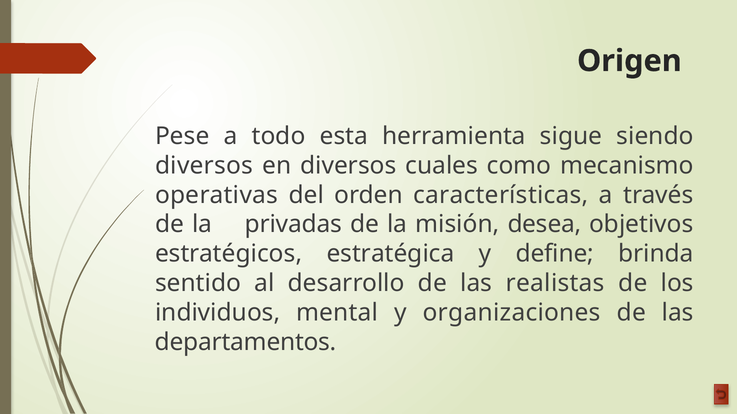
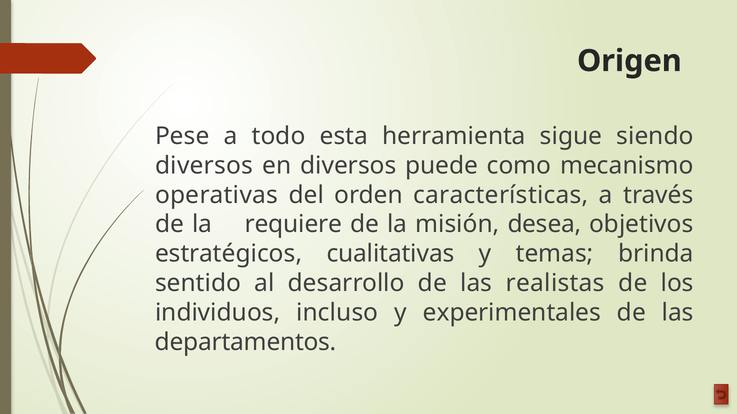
cuales: cuales -> puede (442, 166)
privadas: privadas -> requiere (293, 225)
estratégica: estratégica -> cualitativas (391, 254)
define: define -> temas (555, 254)
mental: mental -> incluso (337, 313)
organizaciones: organizaciones -> experimentales (512, 313)
